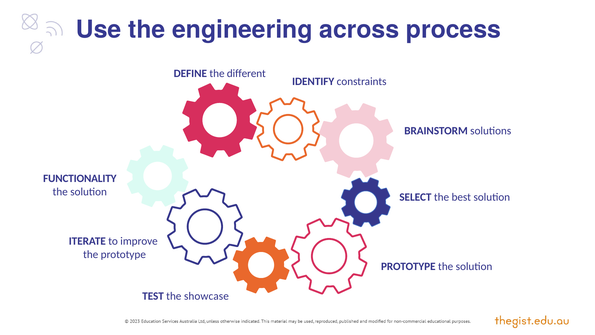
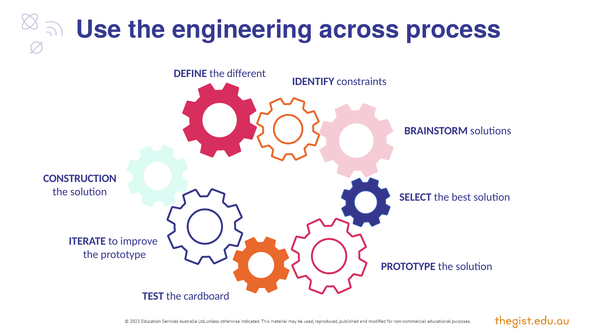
FUNCTIONALITY: FUNCTIONALITY -> CONSTRUCTION (80, 178)
showcase: showcase -> cardboard (207, 296)
